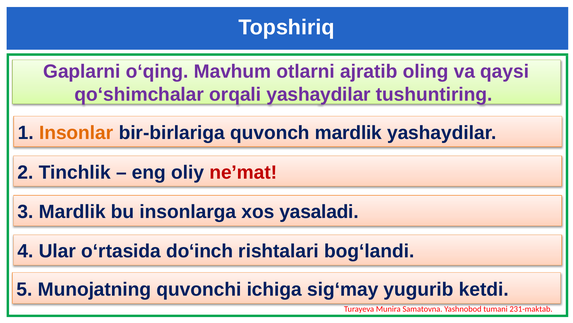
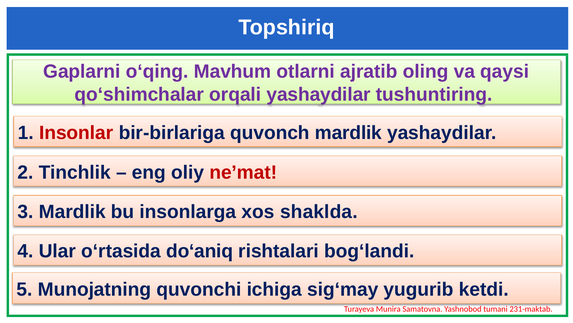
Insonlar colour: orange -> red (76, 133)
yasaladi: yasaladi -> shaklda (319, 211)
do‘inch: do‘inch -> do‘aniq (200, 251)
